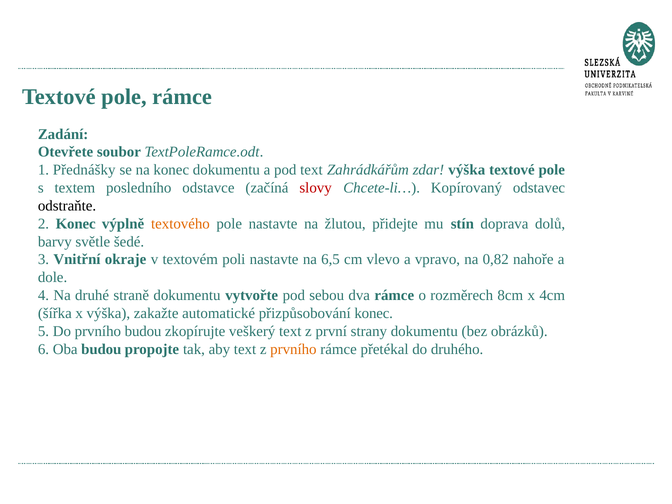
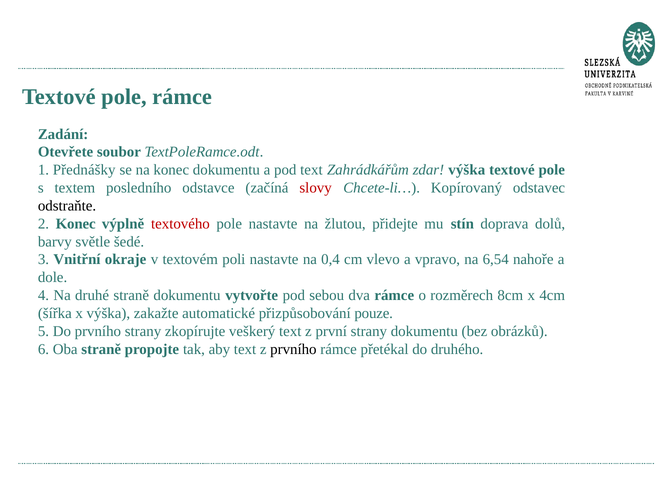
textového colour: orange -> red (180, 224)
6,5: 6,5 -> 0,4 (331, 260)
0,82: 0,82 -> 6,54 (496, 260)
přizpůsobování konec: konec -> pouze (374, 313)
prvního budou: budou -> strany (143, 331)
Oba budou: budou -> straně (101, 349)
prvního colour: orange -> black (293, 349)
